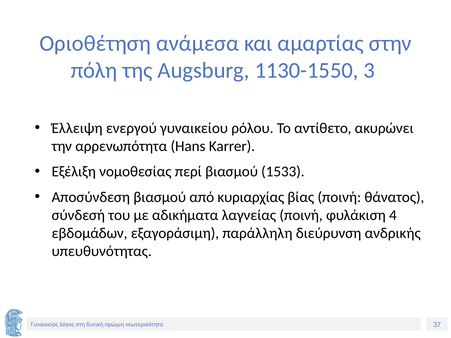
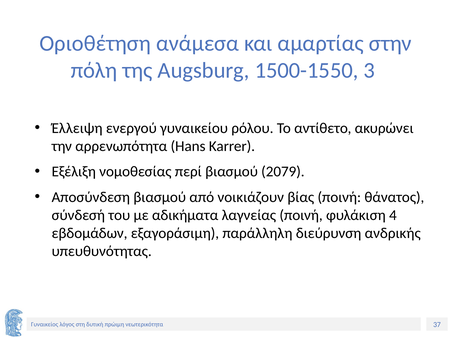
1130-1550: 1130-1550 -> 1500-1550 (307, 71)
1533: 1533 -> 2079 (283, 172)
κυριαρχίας: κυριαρχίας -> νοικιάζουν (251, 197)
